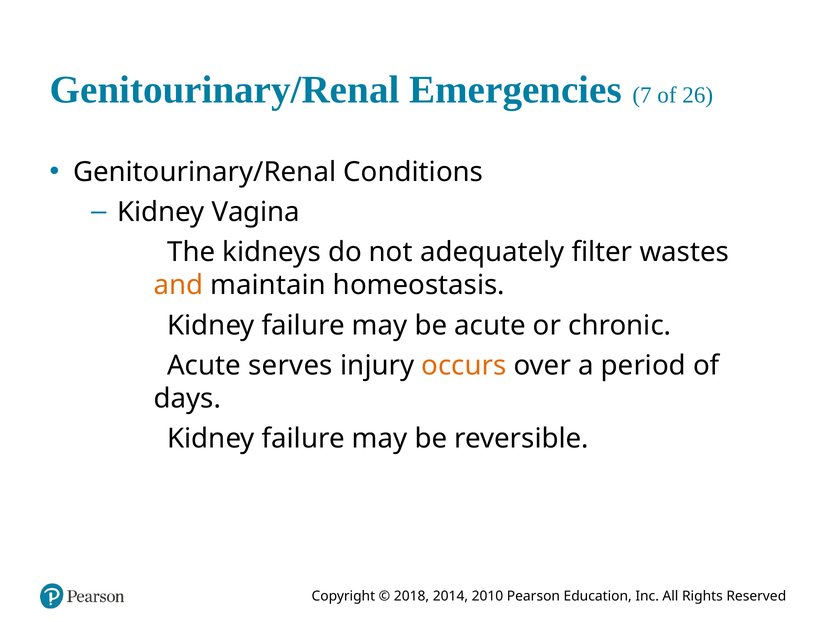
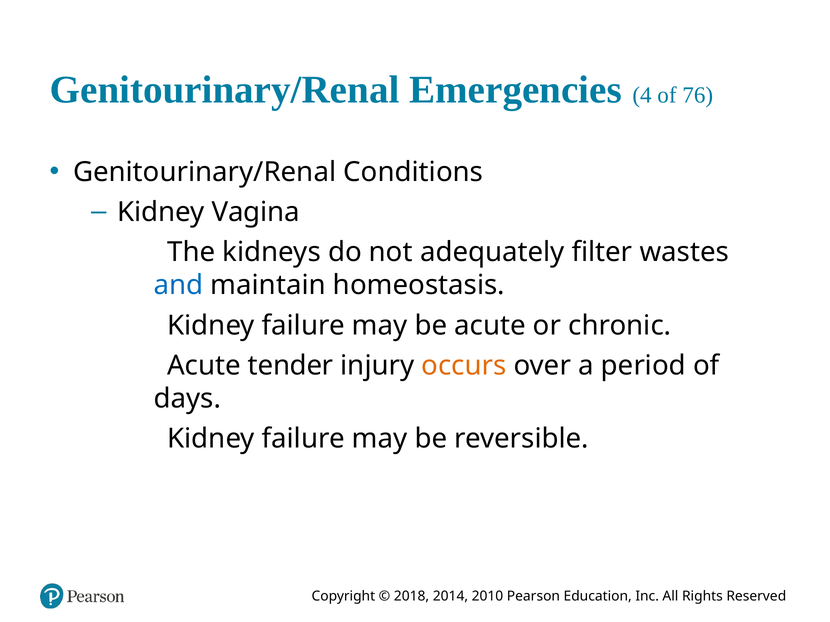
7: 7 -> 4 (642, 95)
26: 26 -> 76 (698, 95)
and colour: orange -> blue (179, 286)
serves: serves -> tender (291, 366)
